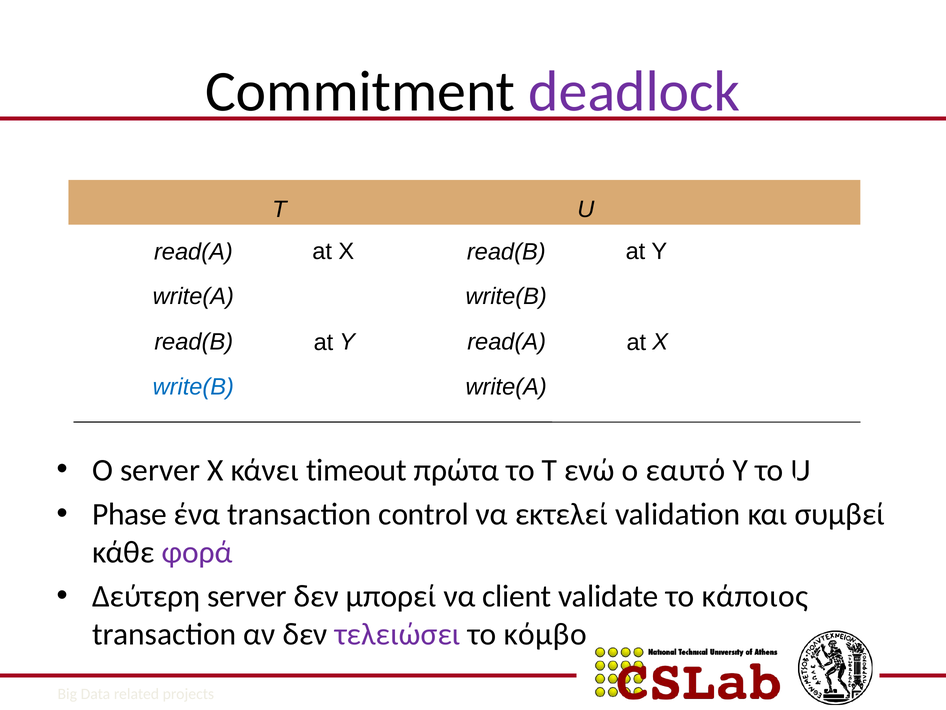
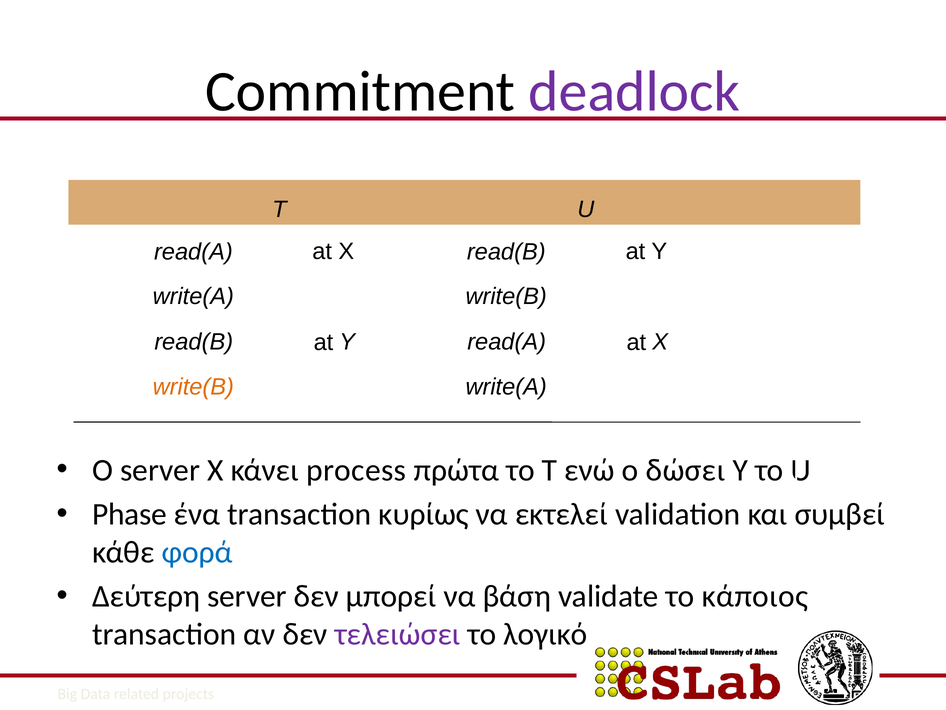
write(B colour: blue -> orange (193, 387)
timeout: timeout -> process (356, 470)
εαυτό: εαυτό -> δώσει (685, 470)
control: control -> κυρίως (424, 514)
φορά colour: purple -> blue (197, 552)
client: client -> βάση (517, 596)
κόμβο: κόμβο -> λογικό (545, 634)
